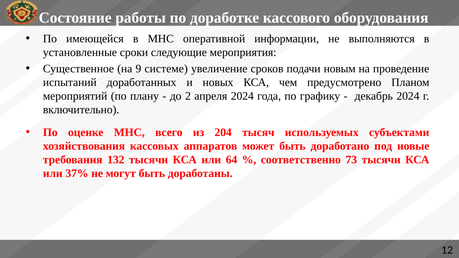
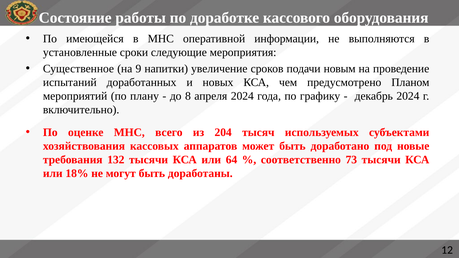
системе: системе -> напитки (166, 69)
2: 2 -> 8 (188, 96)
37%: 37% -> 18% (77, 174)
